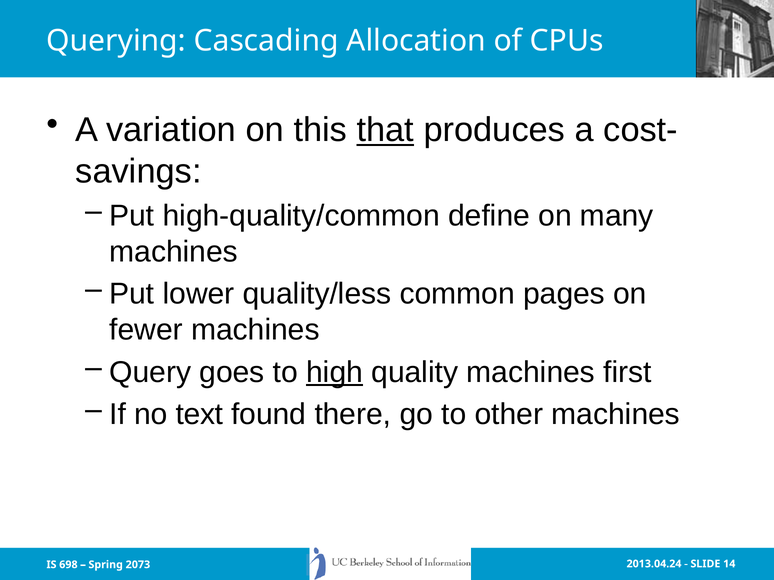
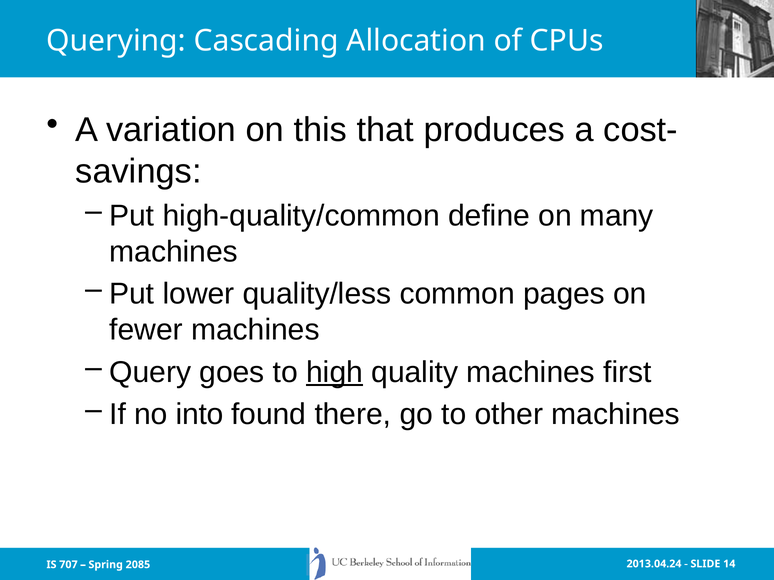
that underline: present -> none (385, 130)
text: text -> into (200, 415)
698: 698 -> 707 (68, 565)
2073: 2073 -> 2085 (138, 565)
